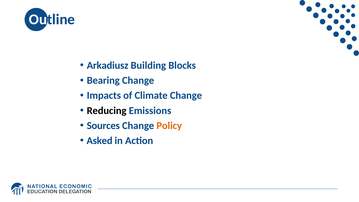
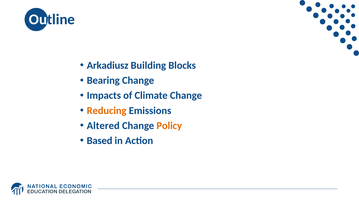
Reducing colour: black -> orange (107, 111)
Sources: Sources -> Altered (103, 126)
Asked: Asked -> Based (100, 141)
